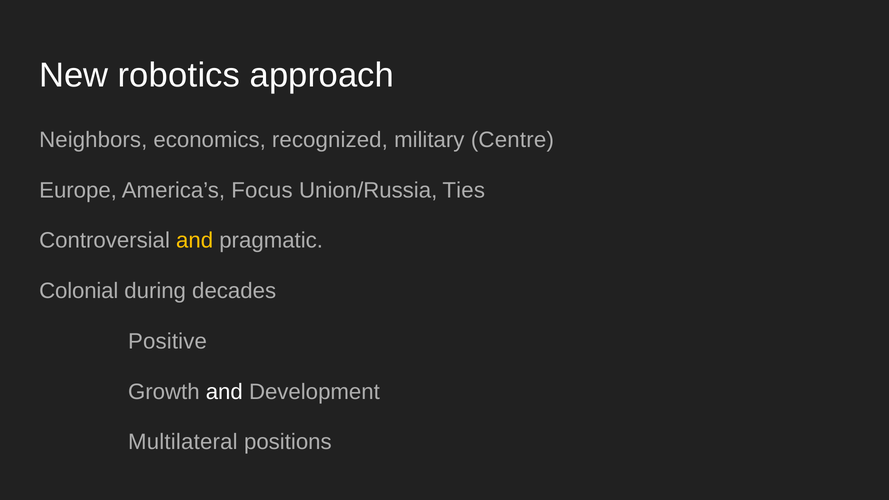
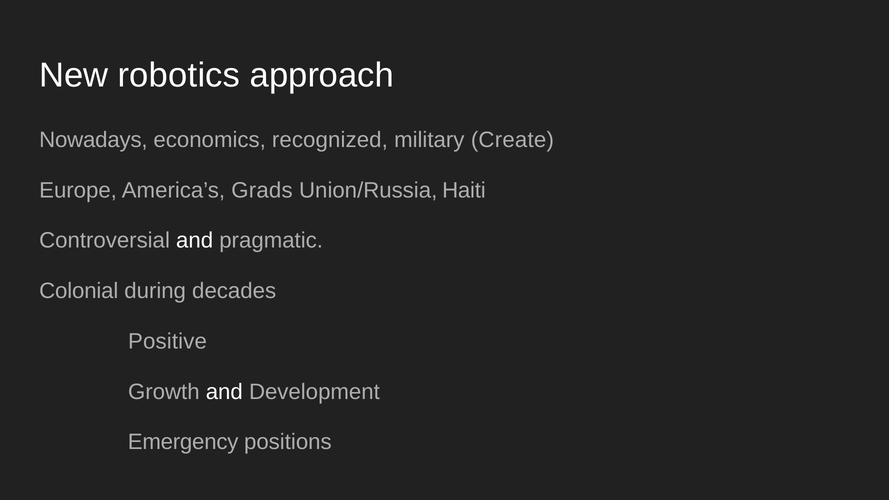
Neighbors: Neighbors -> Nowadays (93, 140)
Centre: Centre -> Create (512, 140)
Focus: Focus -> Grads (262, 190)
Ties: Ties -> Haiti (464, 190)
and colour: yellow -> white (195, 241)
Multilateral: Multilateral -> Emergency (183, 442)
